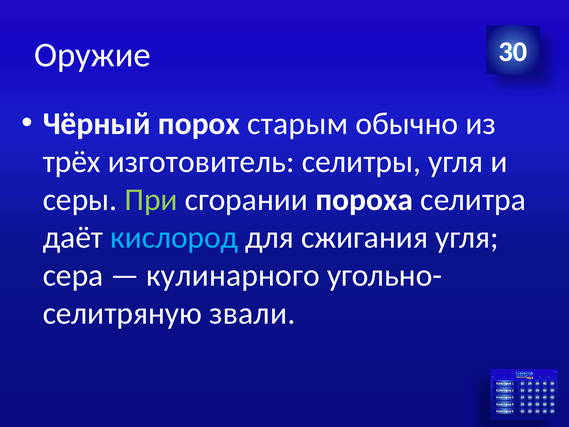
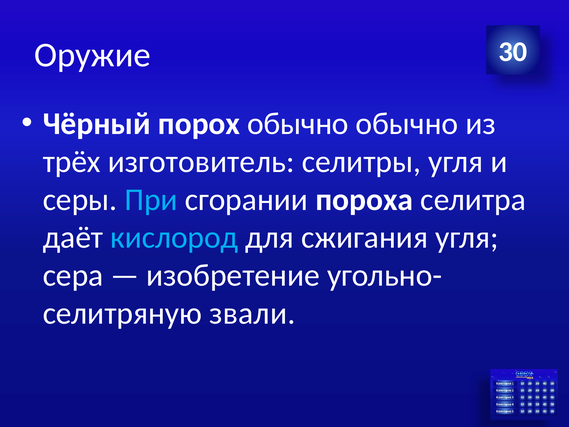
порох старым: старым -> обычно (298, 124)
При colour: light green -> light blue (151, 199)
кулинарного: кулинарного -> изобретение (233, 275)
